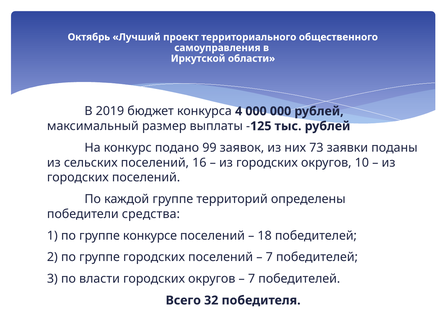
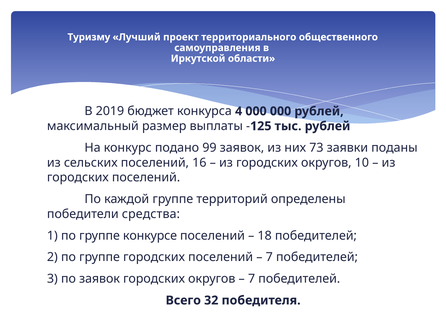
Октябрь: Октябрь -> Туризму (89, 37)
по власти: власти -> заявок (100, 278)
